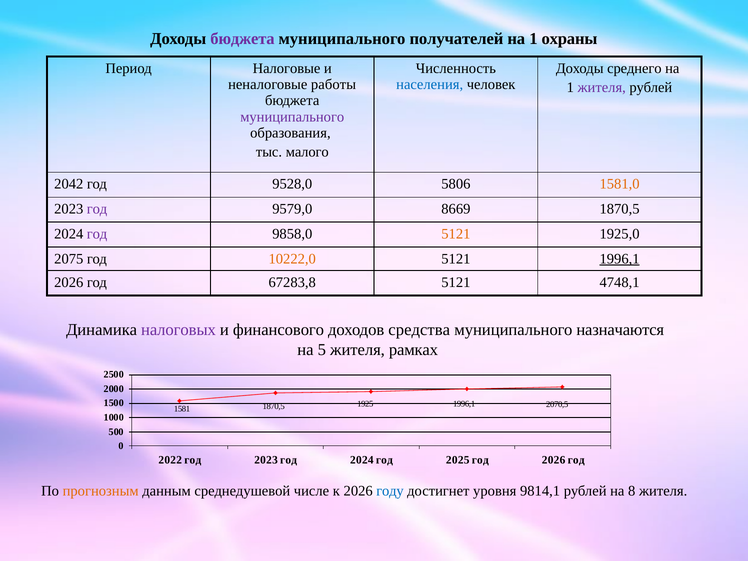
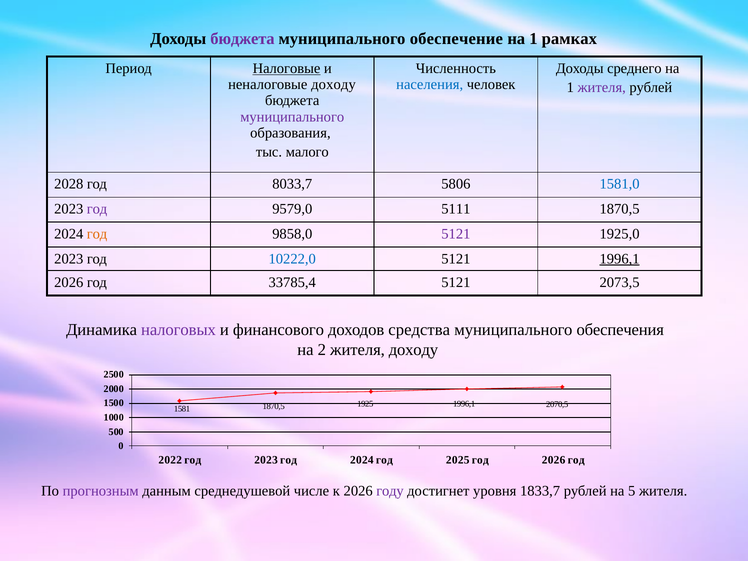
получателей: получателей -> обеспечение (456, 39)
охраны: охраны -> рамках (569, 39)
Налоговые underline: none -> present (287, 68)
неналоговые работы: работы -> доходу (333, 85)
2042: 2042 -> 2028 (69, 184)
9528,0: 9528,0 -> 8033,7 (292, 184)
1581,0 colour: orange -> blue (620, 184)
8669: 8669 -> 5111 (456, 209)
год colour: purple -> orange (97, 234)
5121 colour: orange -> purple (456, 234)
2075: 2075 -> 2023 (69, 259)
10222,0 colour: orange -> blue (292, 259)
67283,8: 67283,8 -> 33785,4 (292, 282)
4748,1: 4748,1 -> 2073,5 (620, 282)
назначаются: назначаются -> обеспечения (620, 330)
5: 5 -> 2 (322, 350)
жителя рамках: рамках -> доходу (413, 350)
прогнозным colour: orange -> purple (101, 491)
году colour: blue -> purple (390, 491)
9814,1: 9814,1 -> 1833,7 (540, 491)
8: 8 -> 5 (632, 491)
